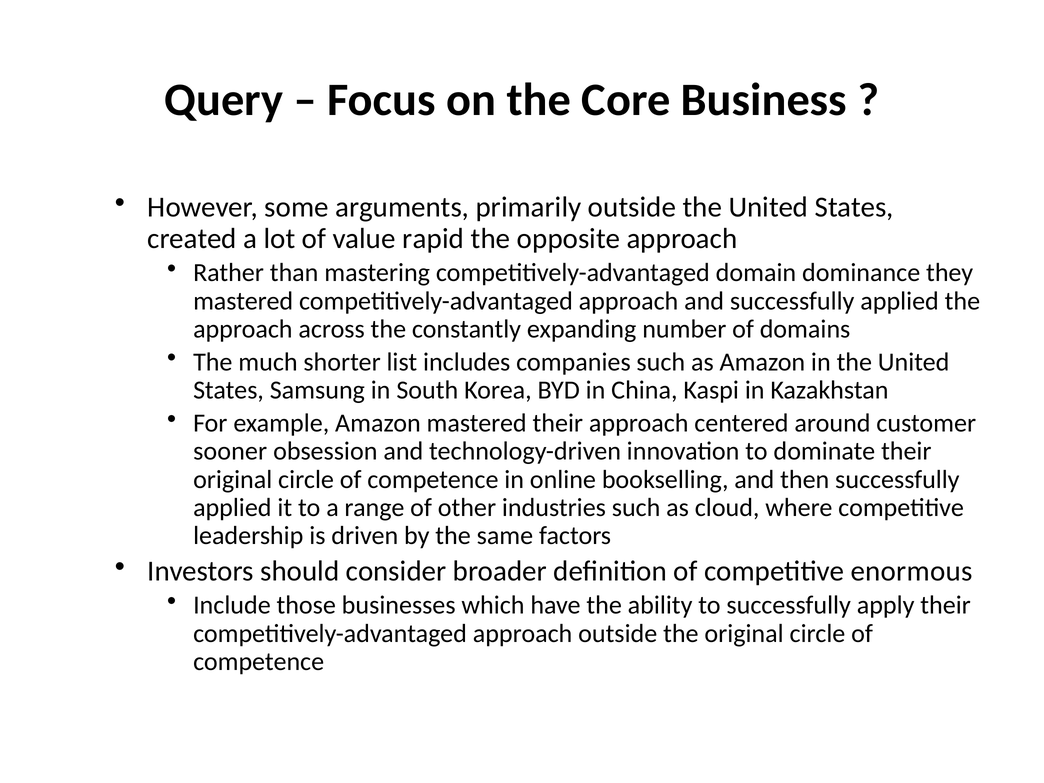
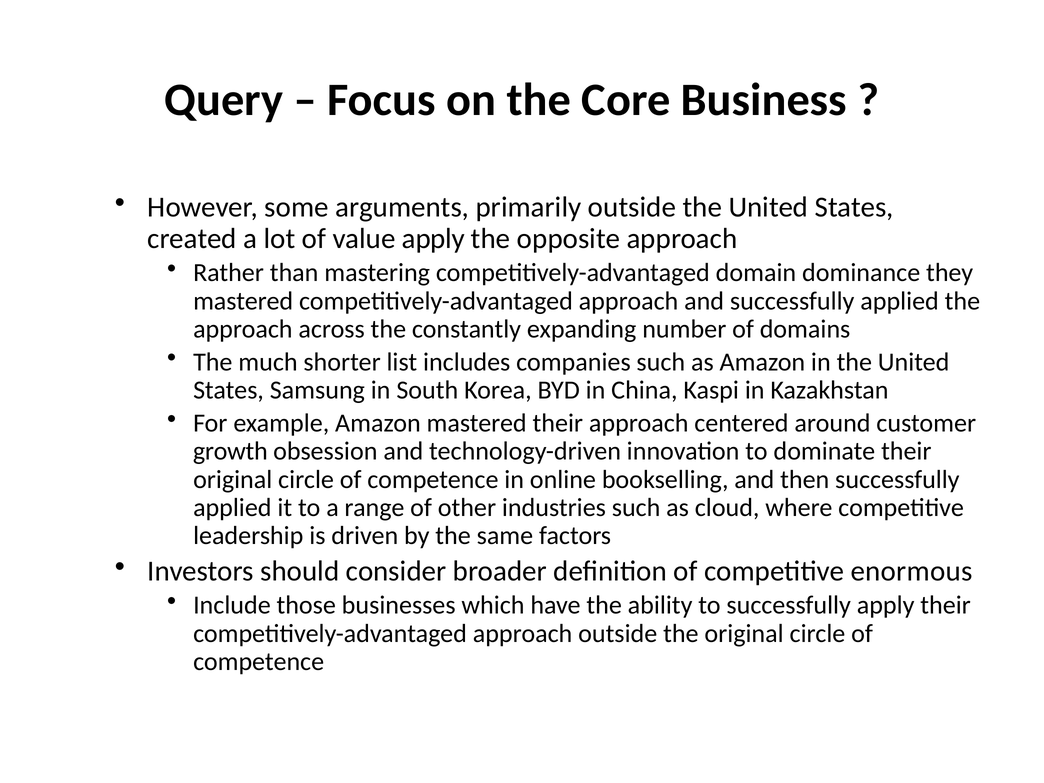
value rapid: rapid -> apply (433, 239)
sooner: sooner -> growth (230, 451)
